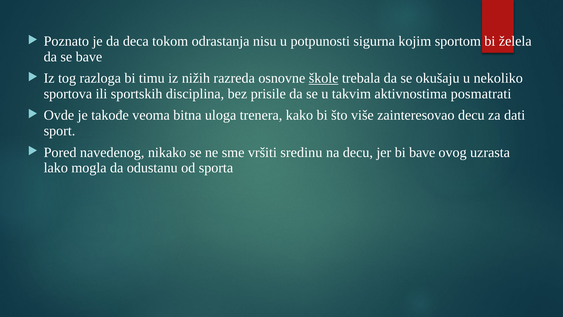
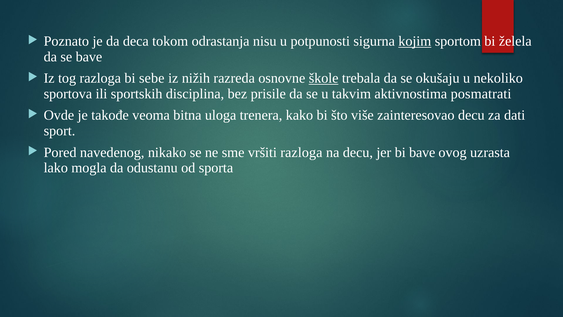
kojim underline: none -> present (415, 41)
timu: timu -> sebe (152, 78)
vršiti sredinu: sredinu -> razloga (301, 152)
